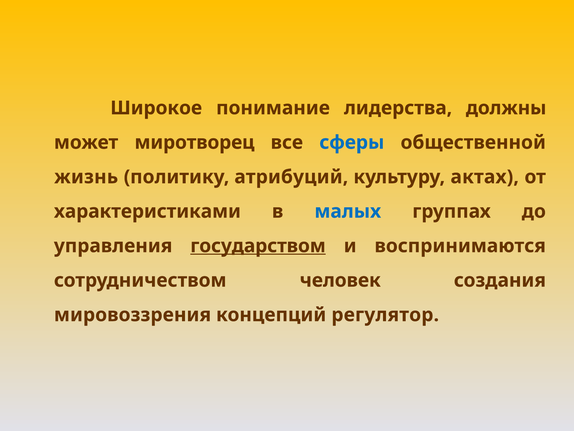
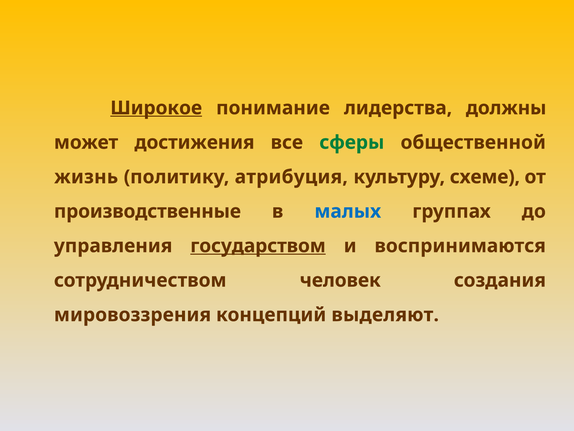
Широкое underline: none -> present (156, 108)
миротворец: миротворец -> достижения (194, 142)
сферы colour: blue -> green (352, 142)
атрибуций: атрибуций -> aтрибуция (291, 177)
актах: актах -> схеме (485, 177)
характеристиками: характеристиками -> производственные (147, 211)
регулятор: регулятор -> выделяют (385, 314)
